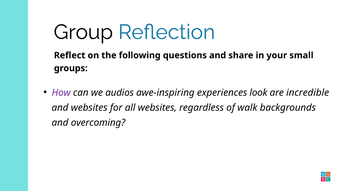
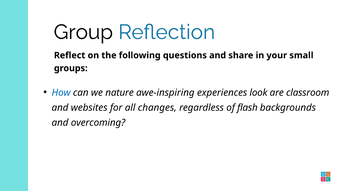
How colour: purple -> blue (61, 93)
audios: audios -> nature (120, 93)
incredible: incredible -> classroom (308, 93)
all websites: websites -> changes (157, 108)
walk: walk -> flash (247, 108)
